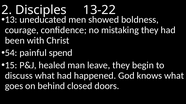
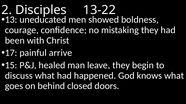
54: 54 -> 17 (11, 53)
spend: spend -> arrive (61, 53)
